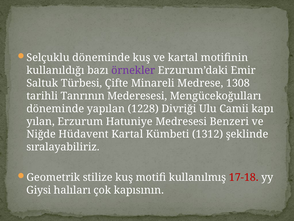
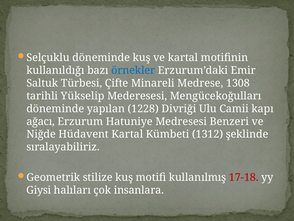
örnekler colour: purple -> blue (133, 70)
Tanrının: Tanrının -> Yükselip (83, 96)
yılan: yılan -> ağacı (41, 121)
kapısının: kapısının -> insanlara (139, 190)
